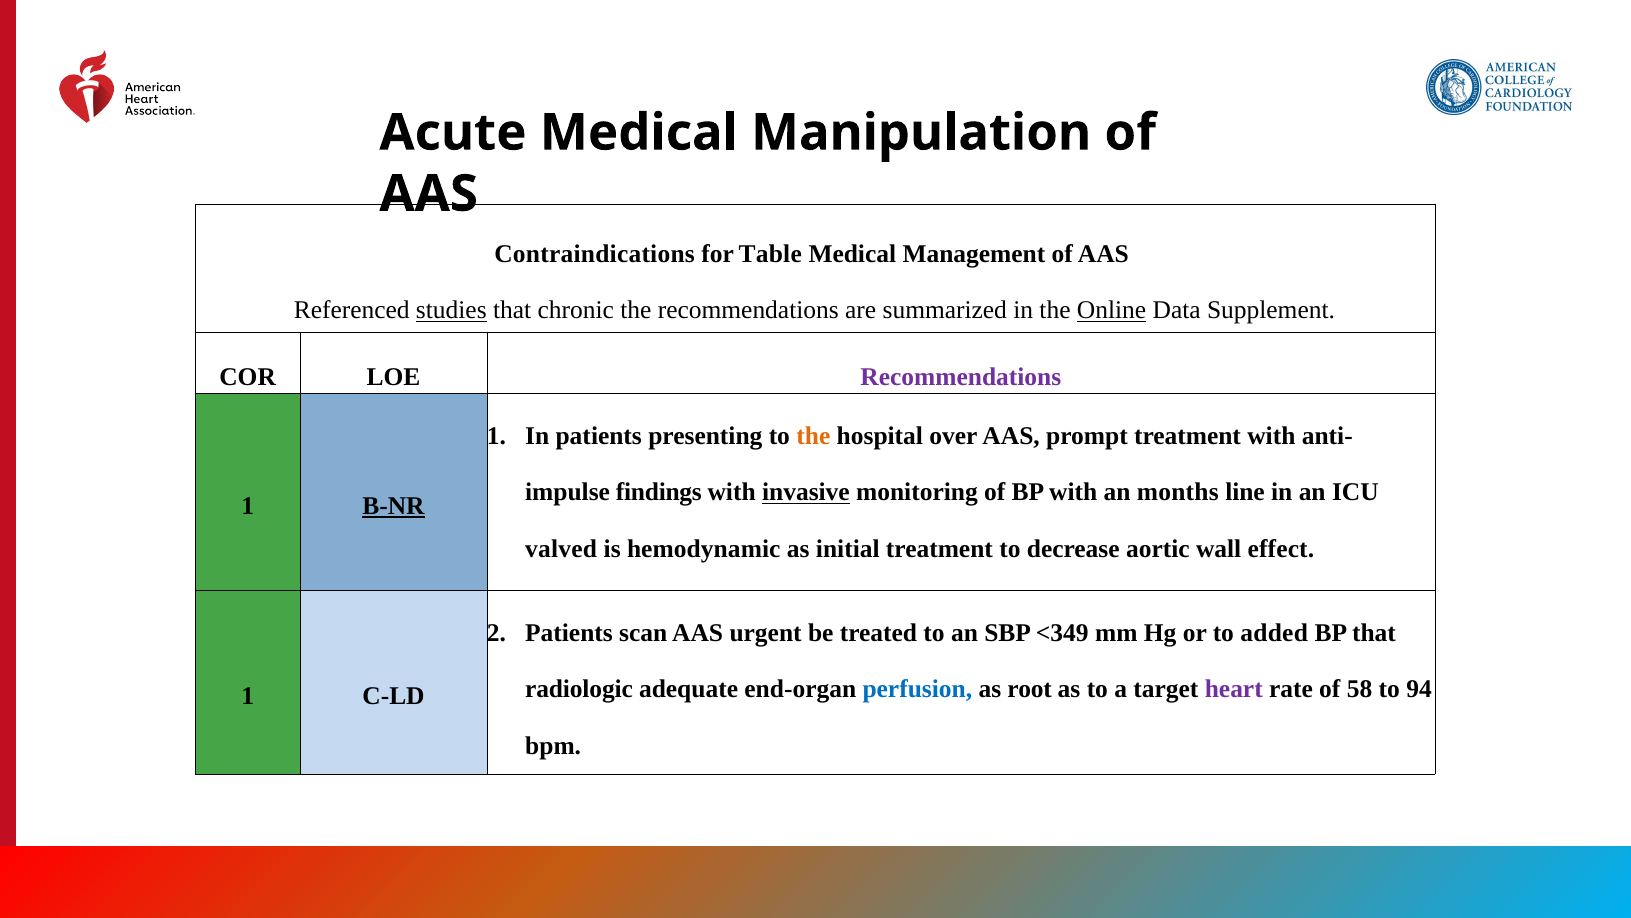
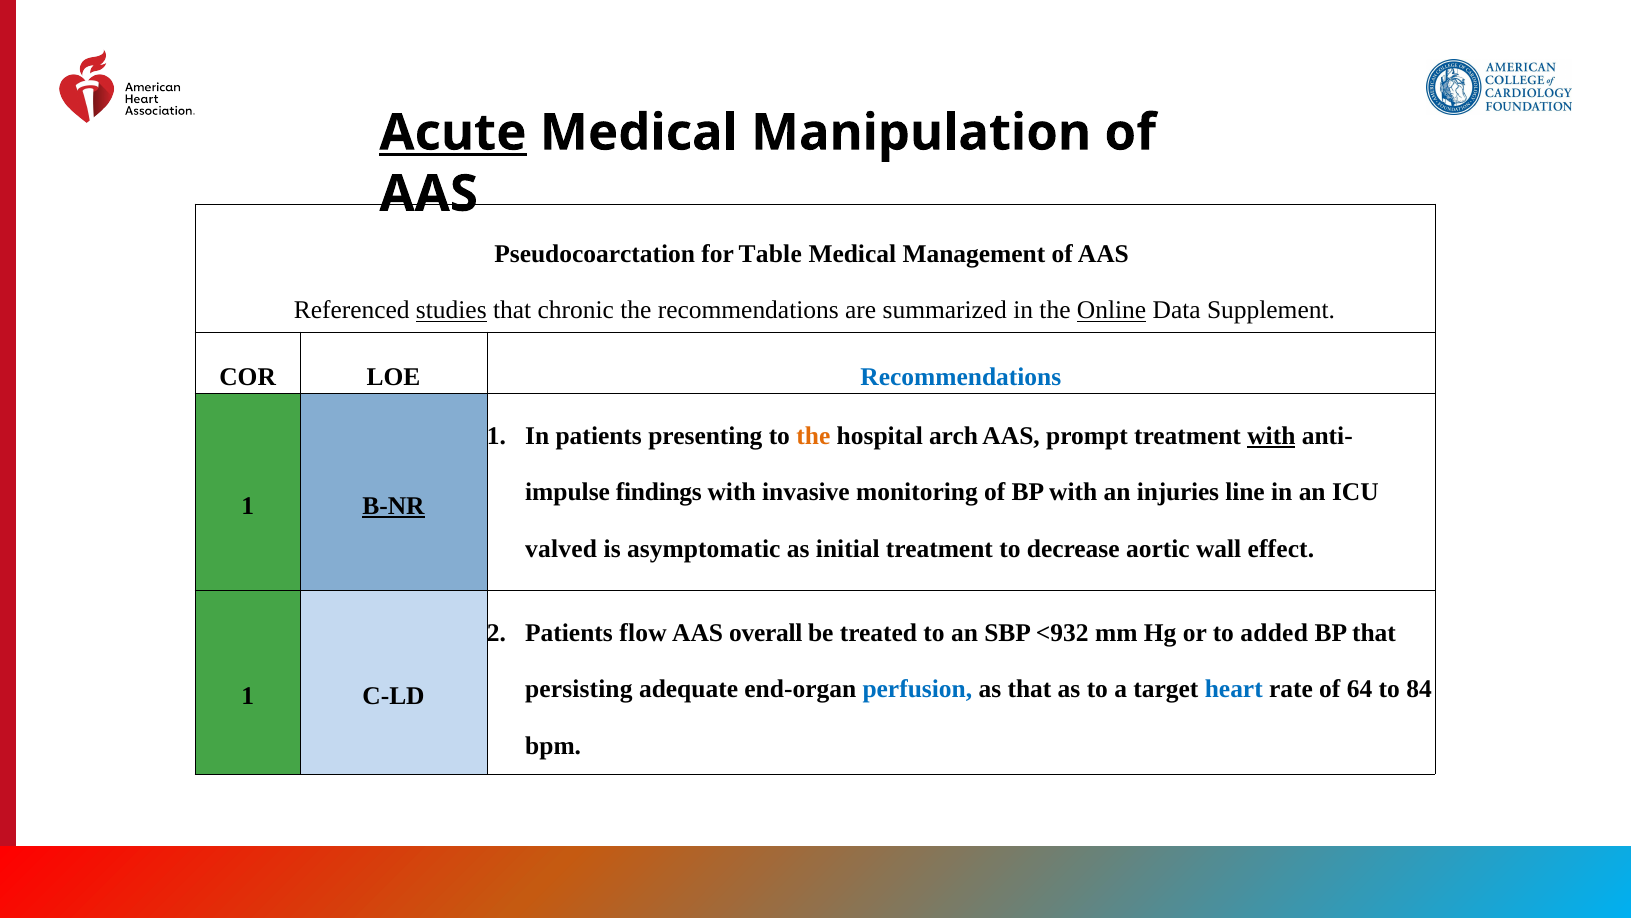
Acute underline: none -> present (453, 133)
Contraindications: Contraindications -> Pseudocoarctation (595, 254)
Recommendations colour: purple -> blue (961, 377)
over: over -> arch (954, 436)
with underline: none -> present (1271, 436)
invasive underline: present -> none (806, 492)
months: months -> injuries (1178, 492)
hemodynamic: hemodynamic -> asymptomatic (704, 549)
scan: scan -> flow (643, 633)
urgent: urgent -> overall (766, 633)
<349: <349 -> <932 (1062, 633)
radiologic: radiologic -> persisting (579, 689)
as root: root -> that (1029, 689)
heart colour: purple -> blue (1234, 689)
58: 58 -> 64 (1360, 689)
94: 94 -> 84 (1419, 689)
